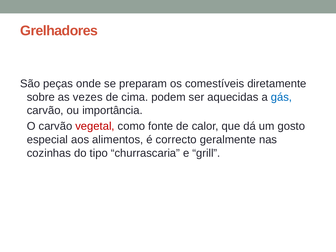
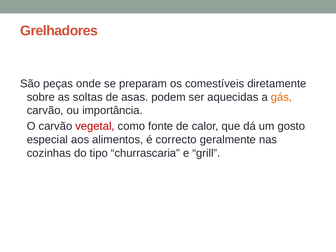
vezes: vezes -> soltas (88, 97)
cima: cima -> asas (135, 97)
gás colour: blue -> orange (281, 97)
